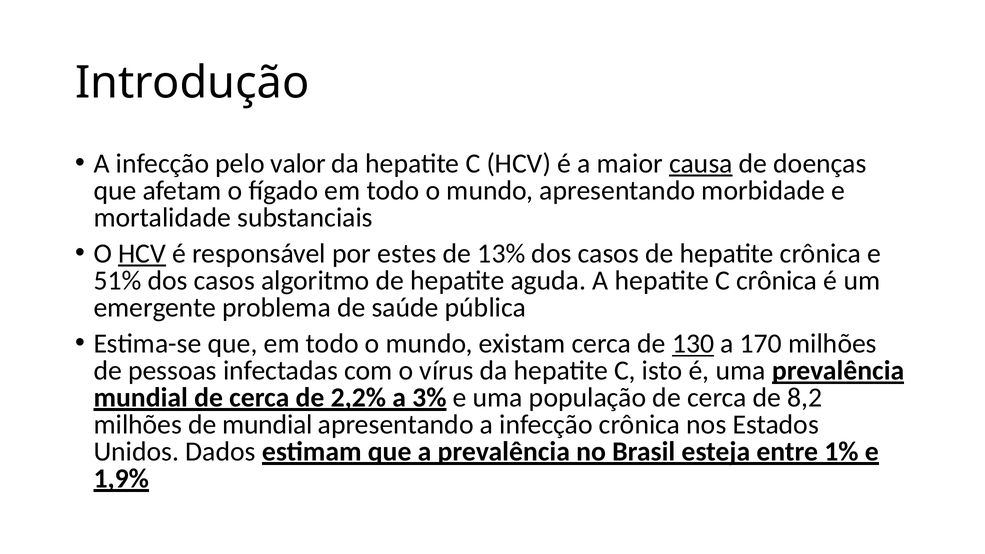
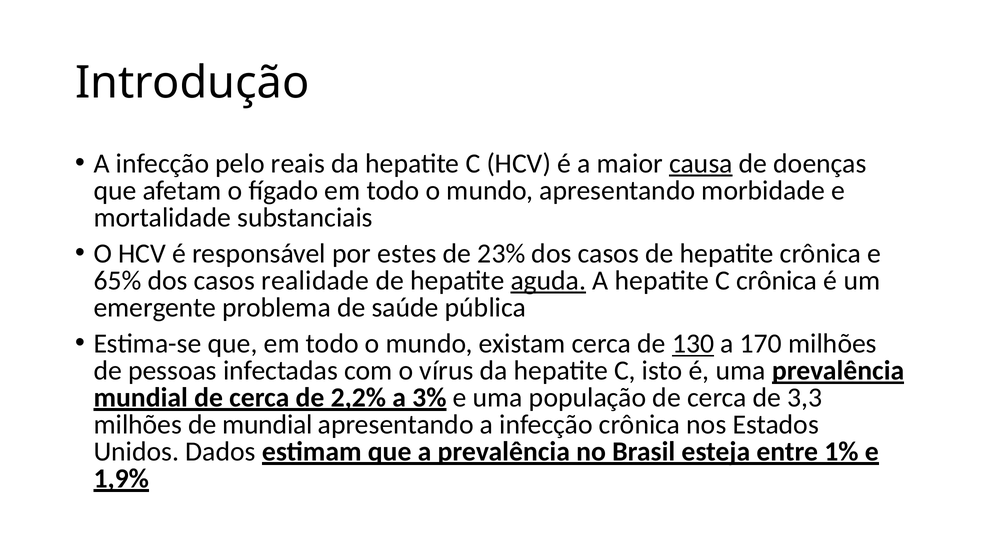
valor: valor -> reais (298, 164)
HCV underline: present -> none (142, 254)
13%: 13% -> 23% (501, 254)
51%: 51% -> 65% (117, 281)
algoritmo: algoritmo -> realidade (315, 281)
aguda underline: none -> present (548, 281)
8,2: 8,2 -> 3,3 (805, 398)
